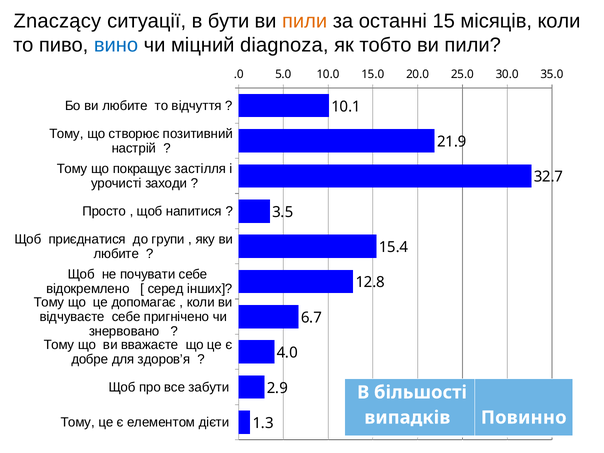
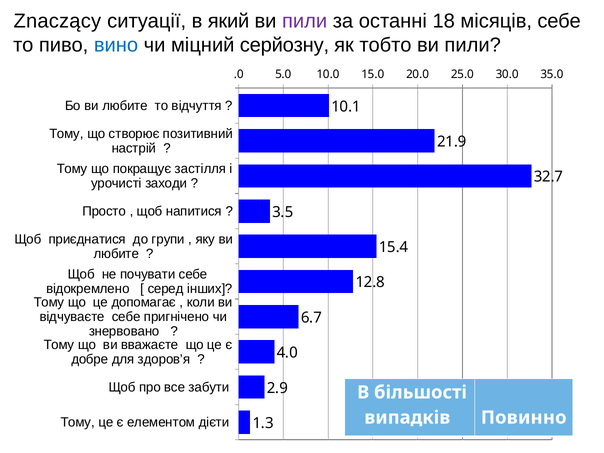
бути: бути -> який (229, 21)
пили colour: orange -> purple (305, 21)
15: 15 -> 18 (444, 21)
місяців коли: коли -> себе (559, 21)
diagnoza: diagnoza -> серйозну (284, 45)
